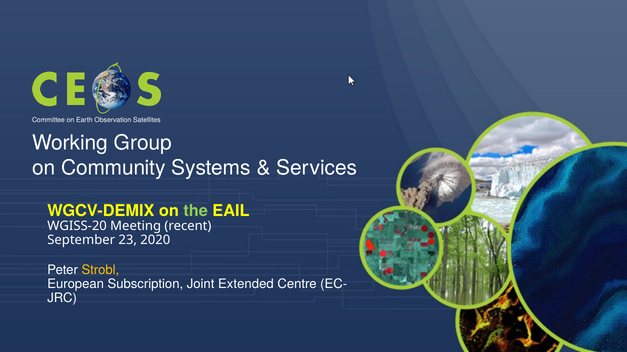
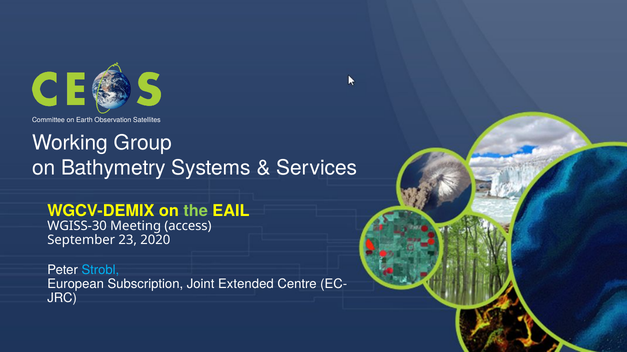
Community: Community -> Bathymetry (113, 168)
WGISS-20: WGISS-20 -> WGISS-30 (77, 227)
recent: recent -> access (188, 227)
Strobl colour: yellow -> light blue (100, 270)
